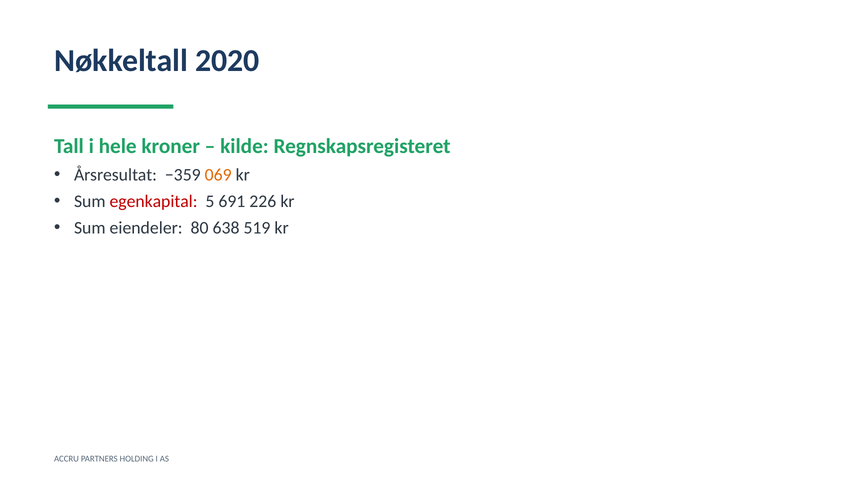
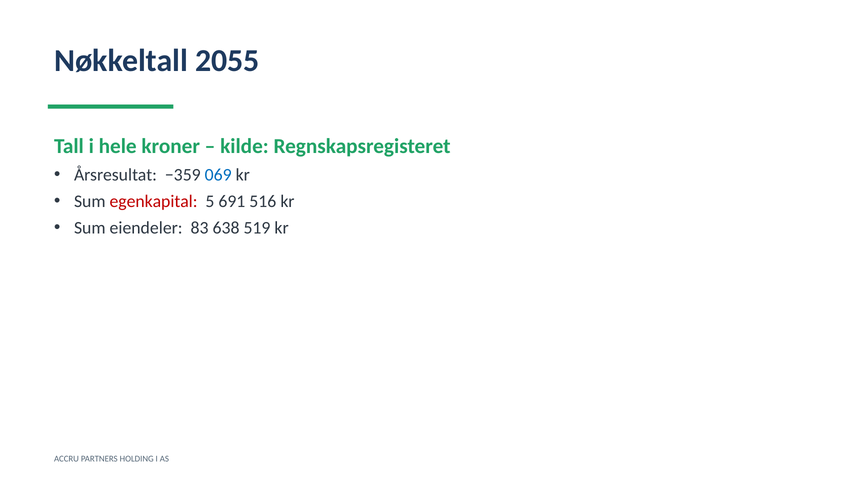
2020: 2020 -> 2055 (227, 61)
069 colour: orange -> blue (218, 175)
226: 226 -> 516 (263, 201)
80: 80 -> 83 (200, 228)
